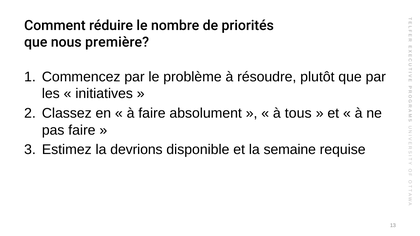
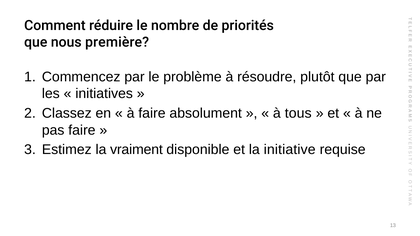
devrions: devrions -> vraiment (136, 150)
semaine: semaine -> initiative (290, 150)
